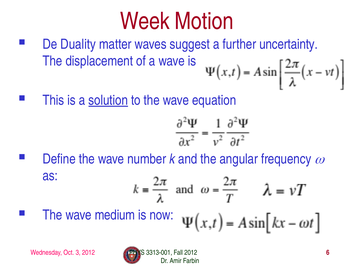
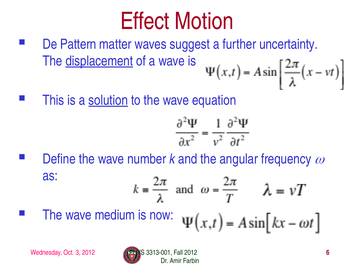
Week: Week -> Effect (145, 21)
Duality: Duality -> Pattern (78, 44)
displacement underline: none -> present (99, 61)
